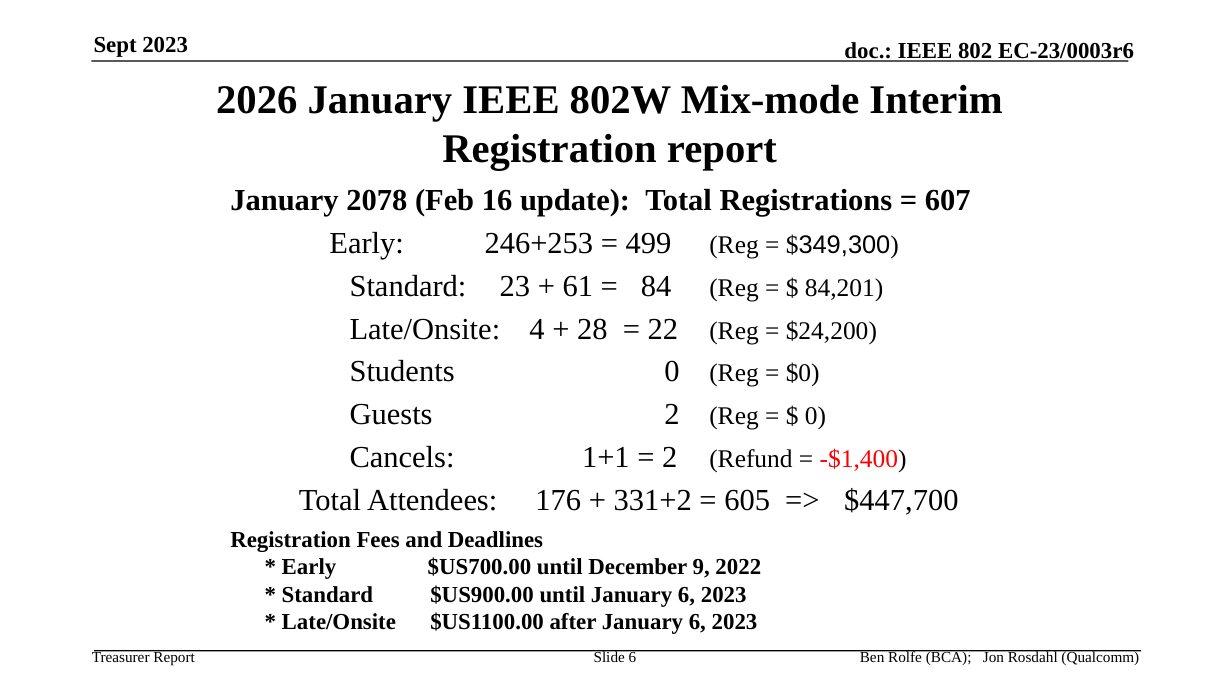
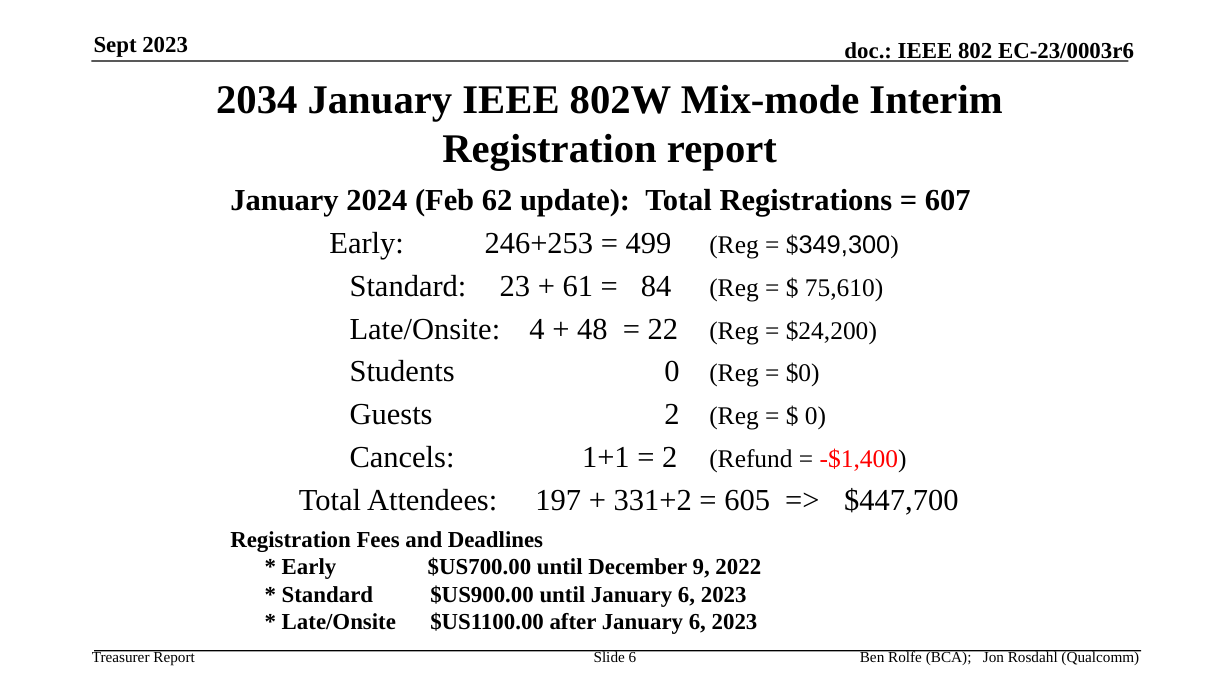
2026: 2026 -> 2034 (257, 100)
2078: 2078 -> 2024 (377, 200)
16: 16 -> 62 (497, 200)
84,201: 84,201 -> 75,610 (844, 288)
28: 28 -> 48 (592, 329)
176: 176 -> 197 (558, 501)
